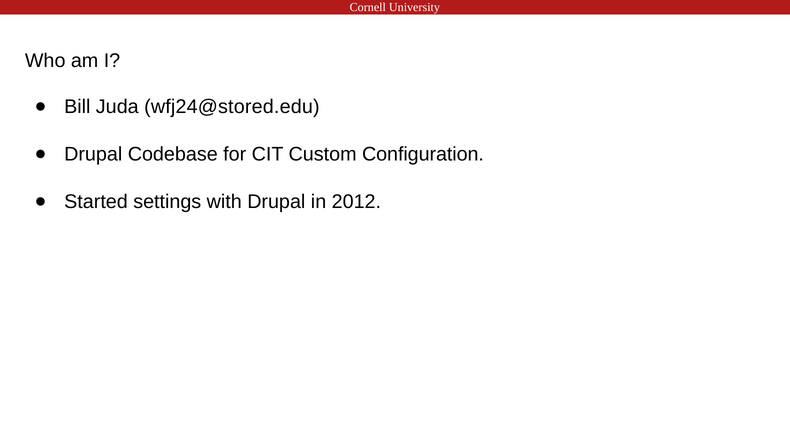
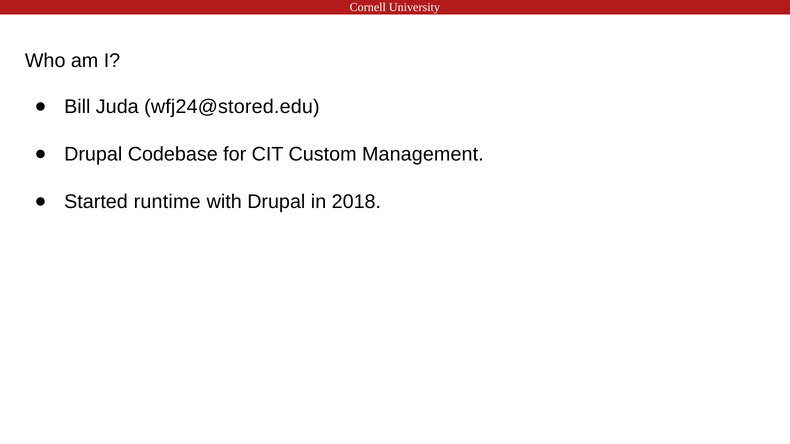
Configuration: Configuration -> Management (423, 154)
settings: settings -> runtime (167, 202)
2012: 2012 -> 2018 (356, 202)
